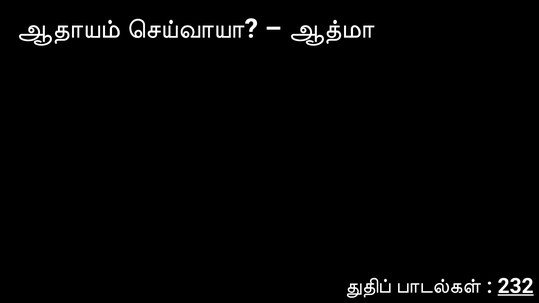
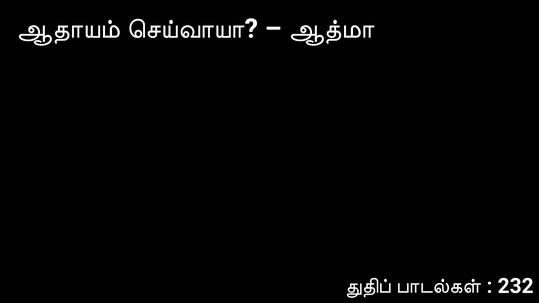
232 underline: present -> none (516, 286)
